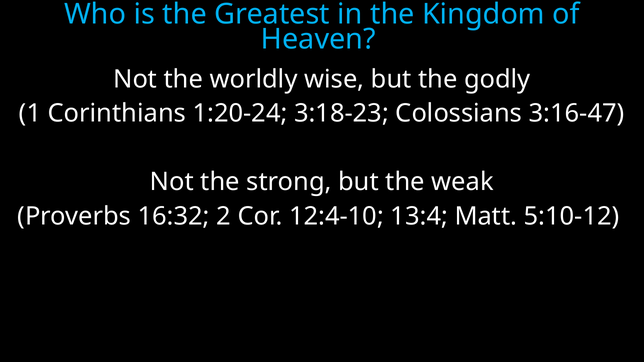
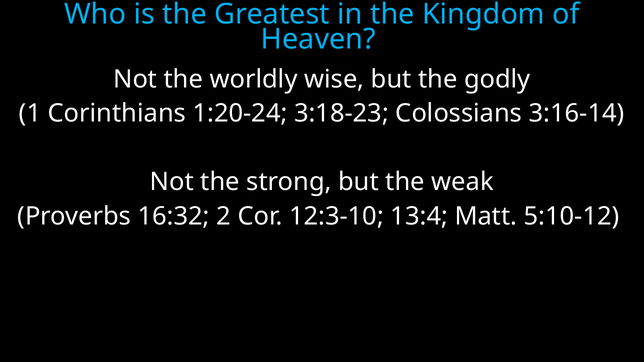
3:16-47: 3:16-47 -> 3:16-14 (577, 113)
12:4-10: 12:4-10 -> 12:3-10 (336, 216)
